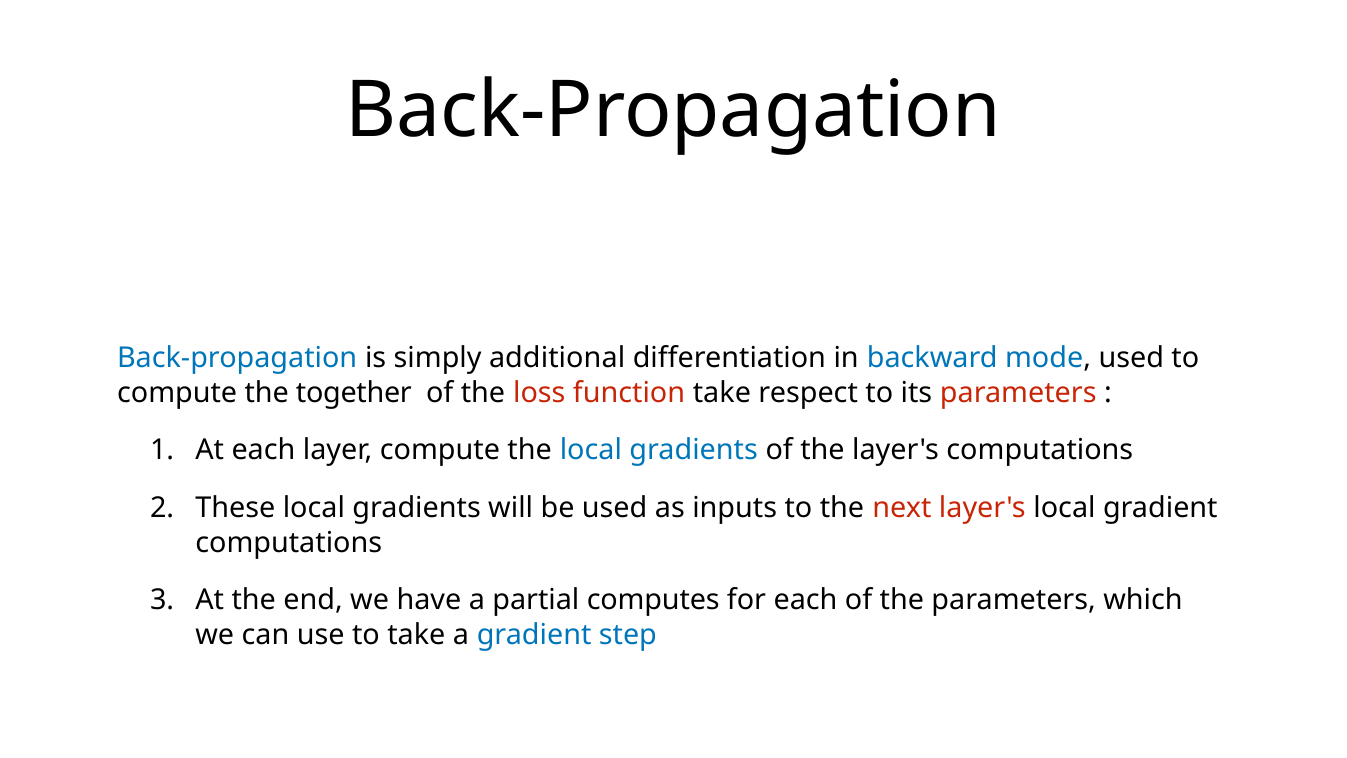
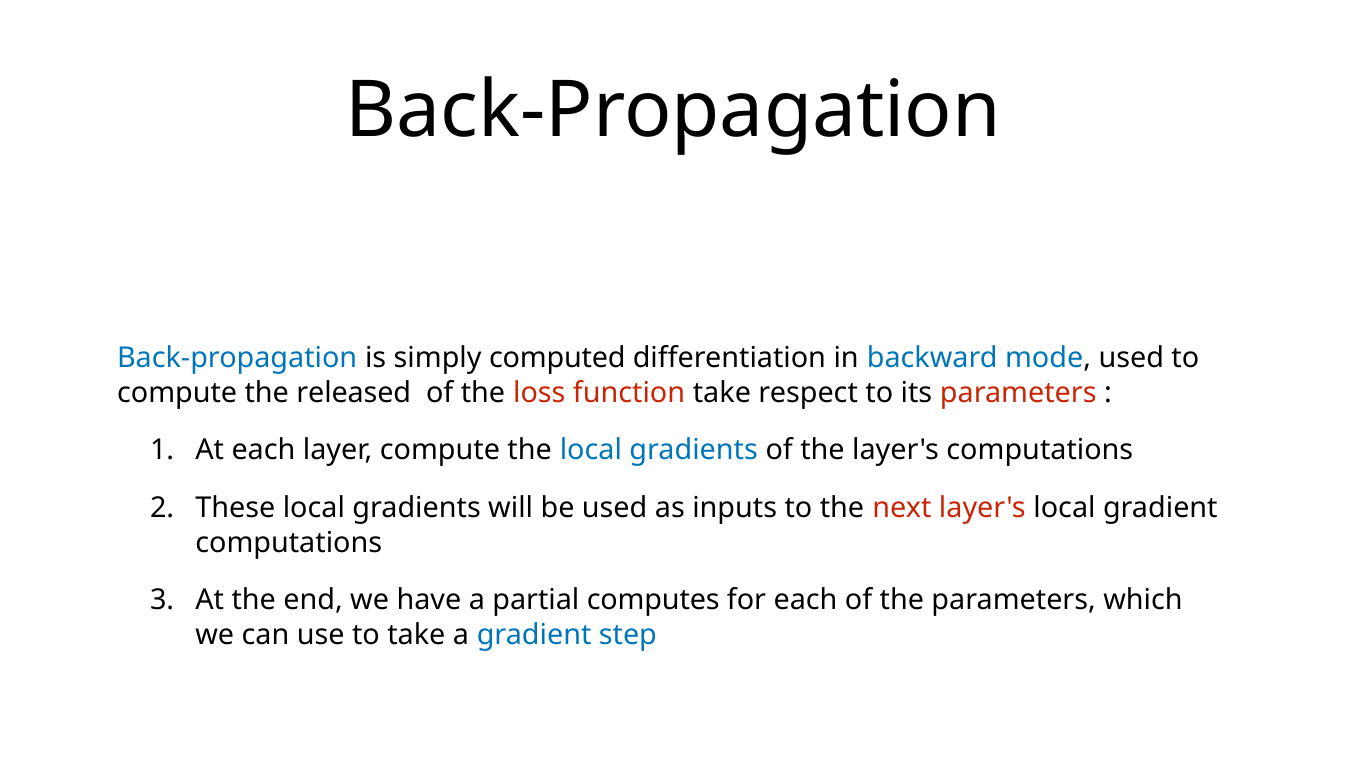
additional: additional -> computed (557, 358)
together: together -> released (354, 393)
